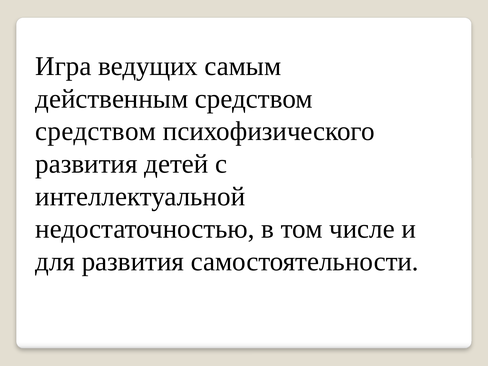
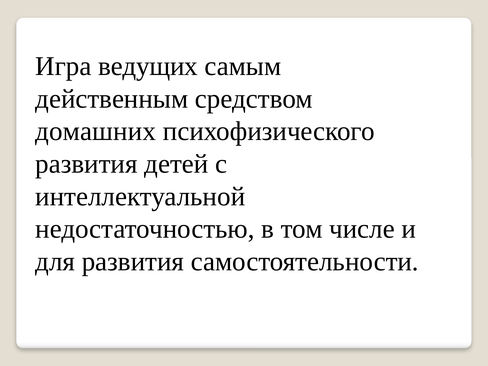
средством: средством -> домашних (96, 131)
